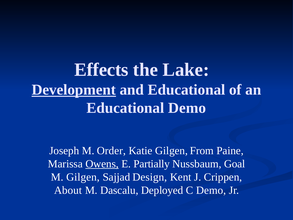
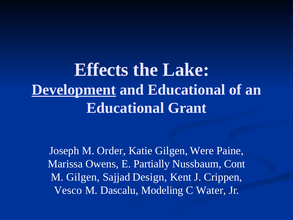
Educational Demo: Demo -> Grant (187, 108)
From: From -> Were (202, 150)
Owens underline: present -> none (102, 164)
Goal: Goal -> Cont (235, 164)
About: About -> Vesco (68, 190)
Deployed: Deployed -> Modeling (162, 190)
C Demo: Demo -> Water (211, 190)
